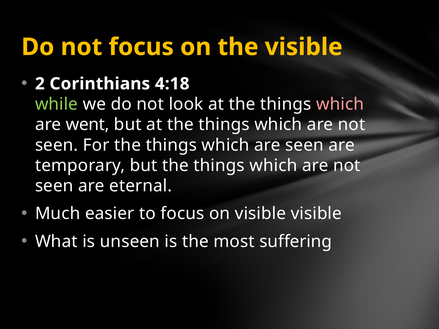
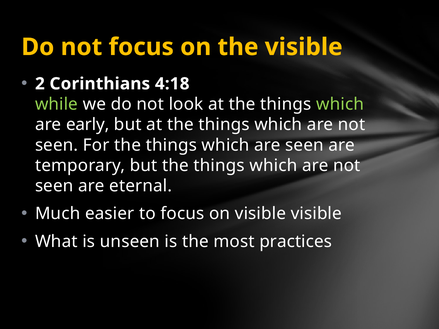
which colour: pink -> light green (340, 104)
went: went -> early (88, 125)
suffering: suffering -> practices (296, 242)
